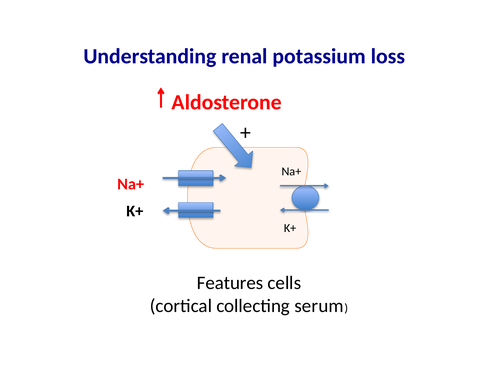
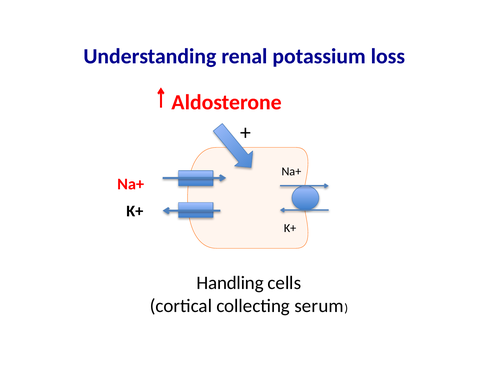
Features: Features -> Handling (230, 284)
